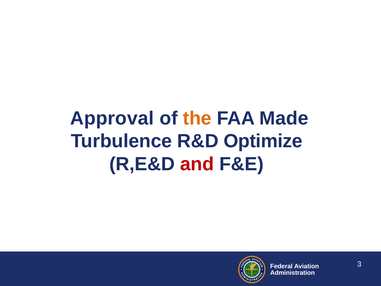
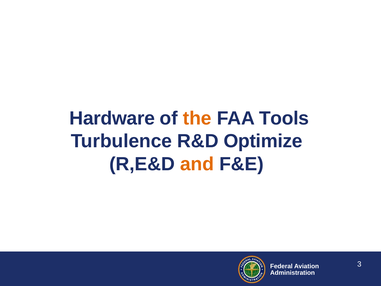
Approval: Approval -> Hardware (112, 118)
Made: Made -> Tools (284, 118)
and colour: red -> orange (197, 164)
